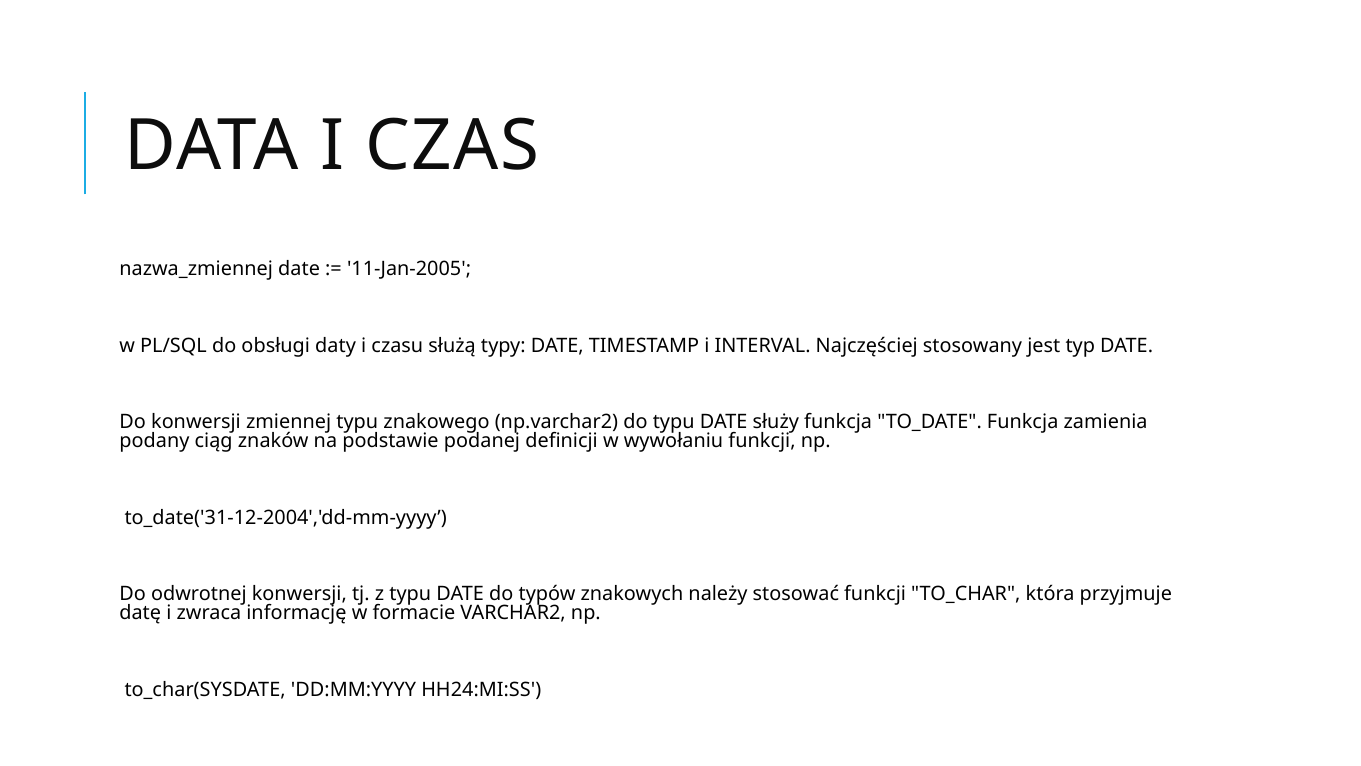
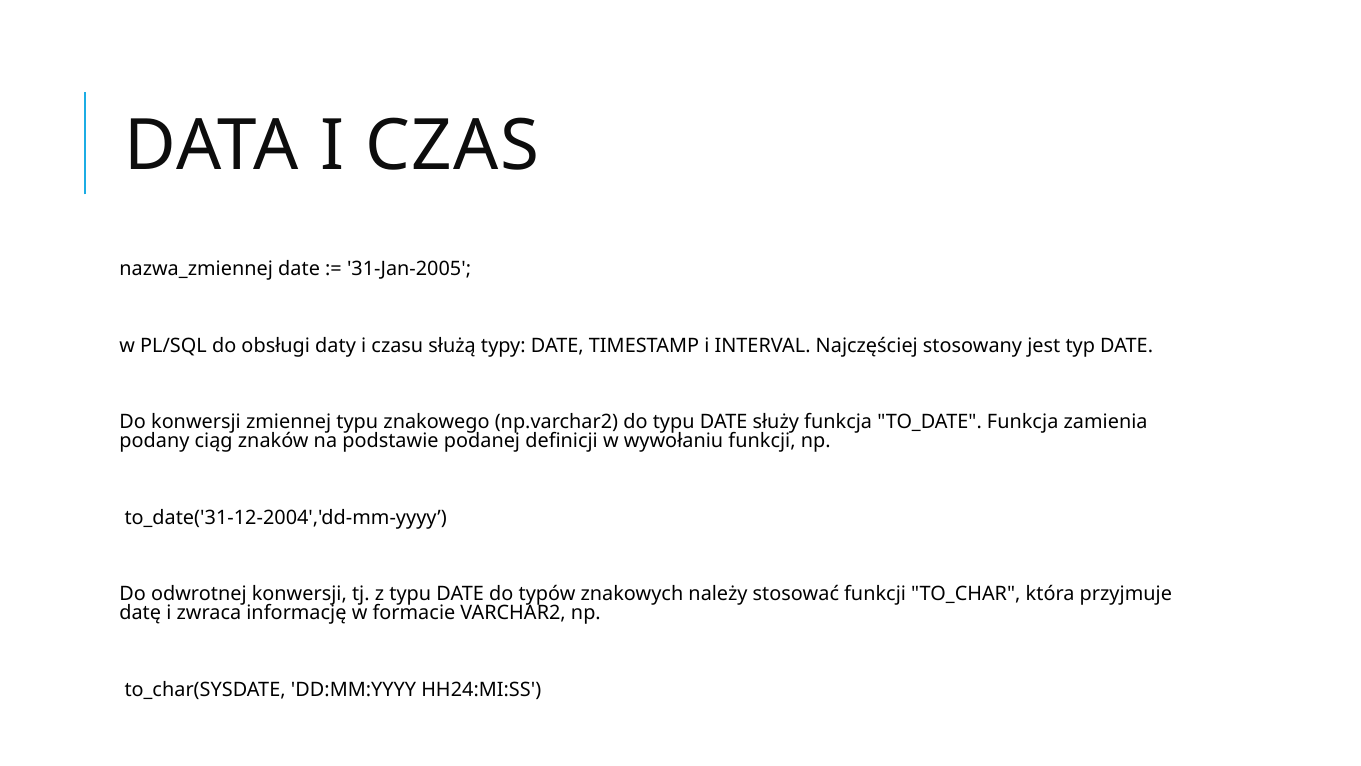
11-Jan-2005: 11-Jan-2005 -> 31-Jan-2005 (409, 269)
